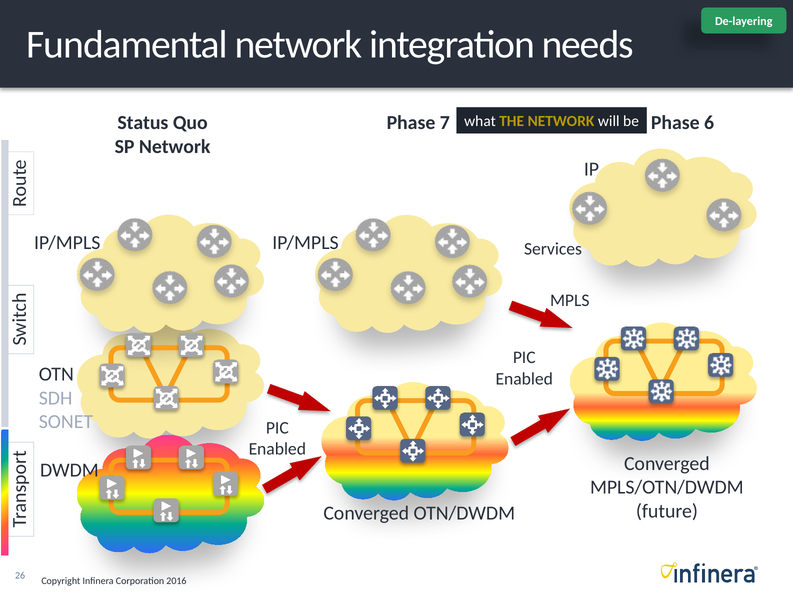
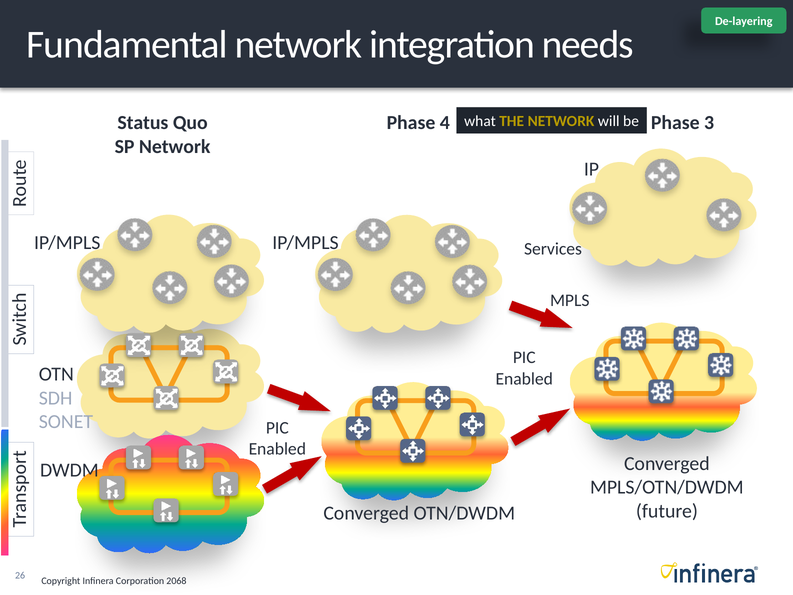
7: 7 -> 4 (445, 123)
6: 6 -> 3 (709, 123)
2016: 2016 -> 2068 (176, 581)
